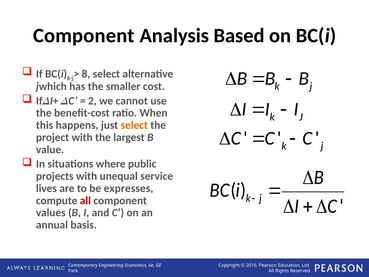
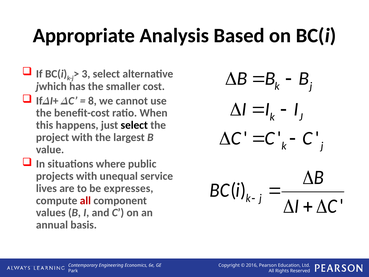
Component: Component -> Appropriate (84, 36)
8: 8 -> 3 (86, 74)
2: 2 -> 8 (92, 101)
select colour: orange -> black (134, 125)
